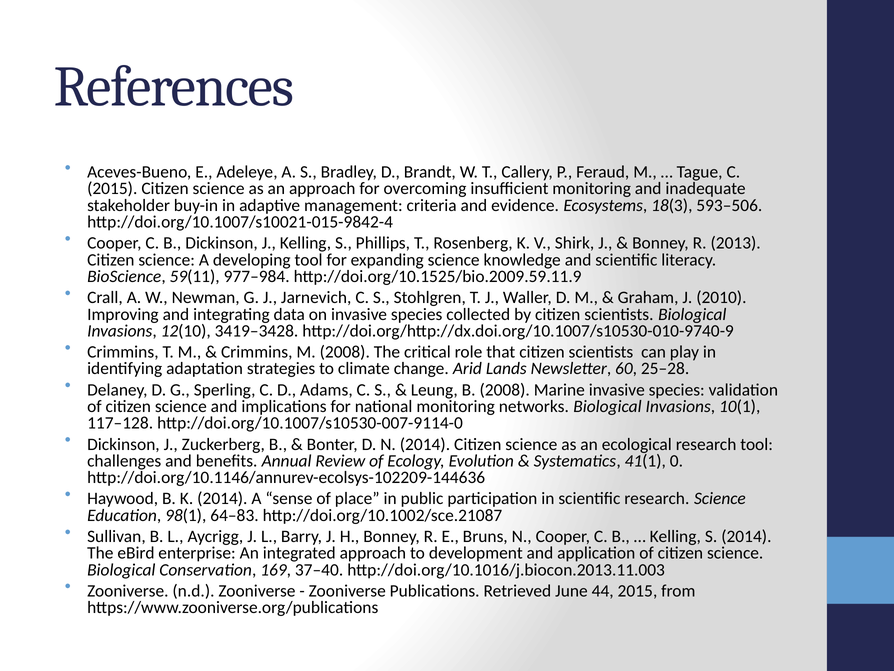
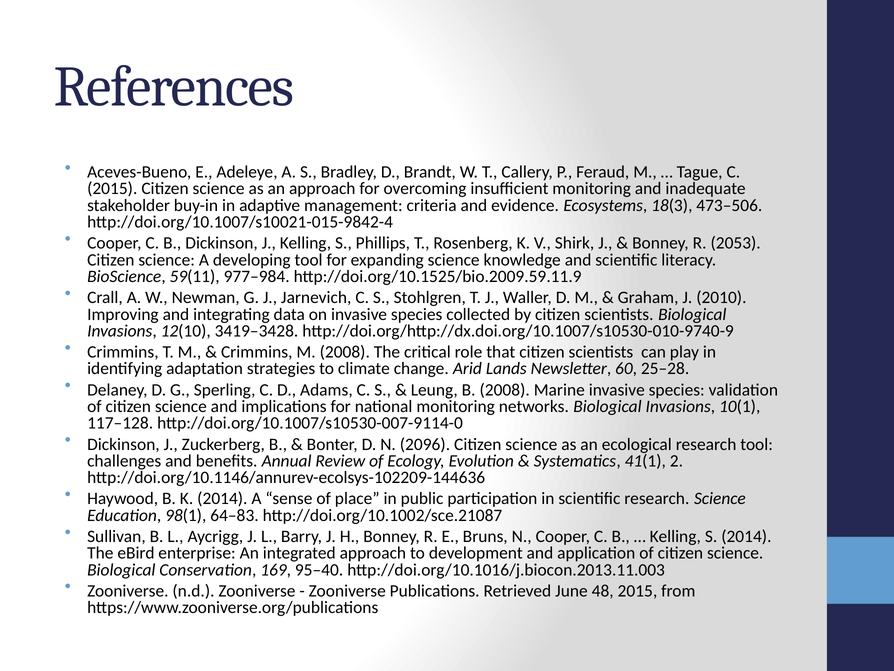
593–506: 593–506 -> 473–506 (729, 205)
2013: 2013 -> 2053 (736, 243)
N 2014: 2014 -> 2096 (425, 444)
0: 0 -> 2 (676, 461)
37–40: 37–40 -> 95–40 (319, 569)
44: 44 -> 48 (603, 590)
